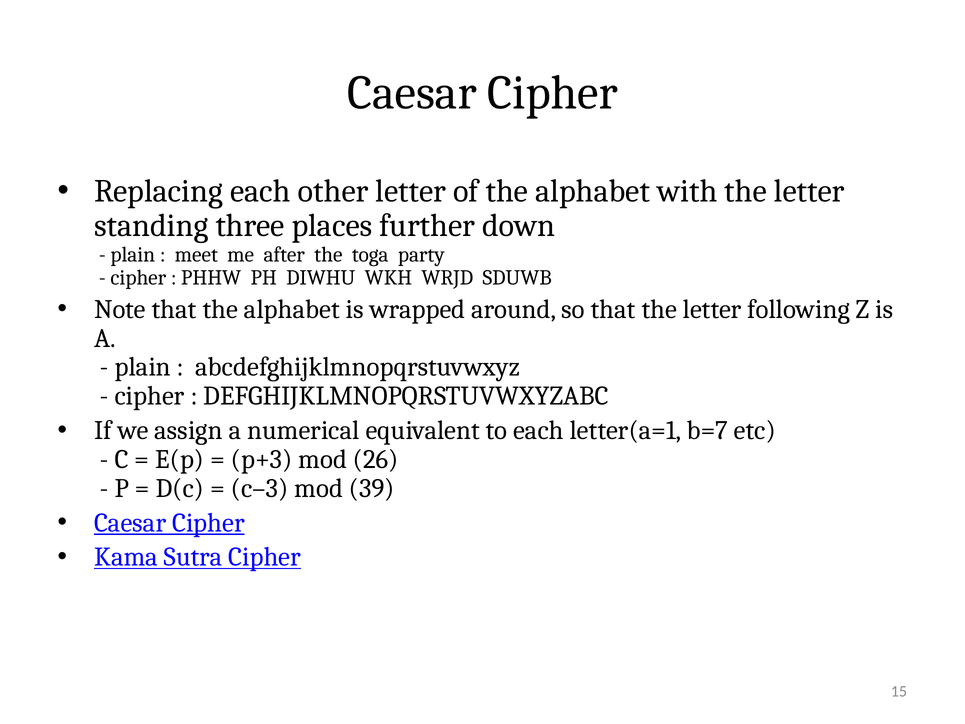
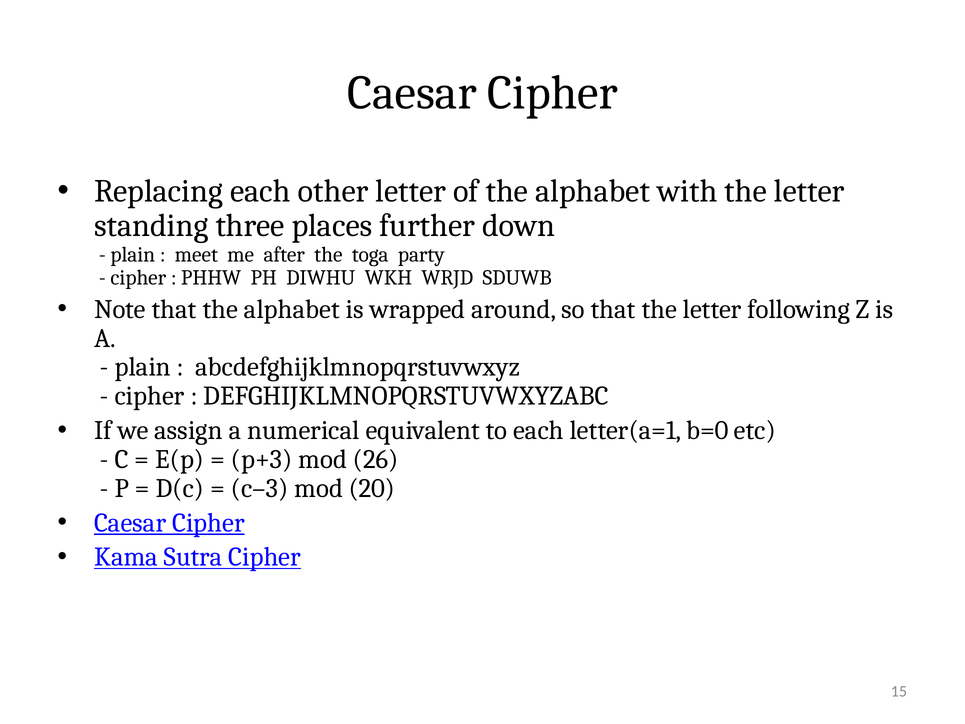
b=7: b=7 -> b=0 (707, 430)
39: 39 -> 20 (372, 488)
